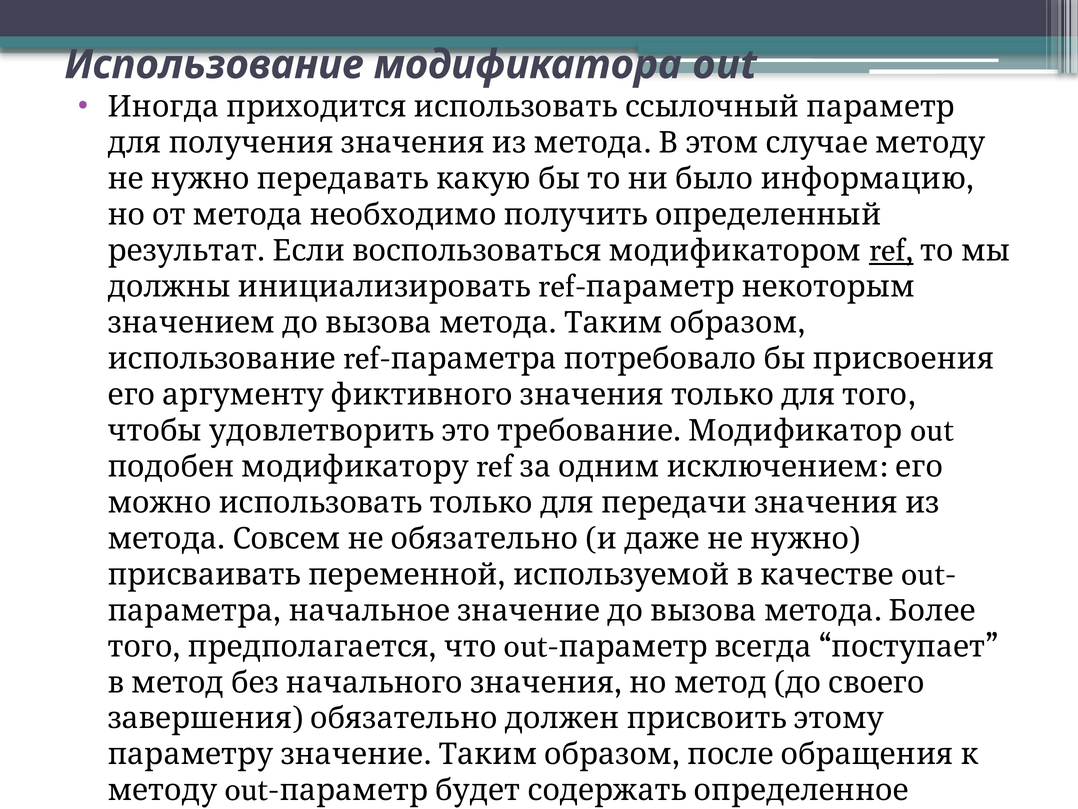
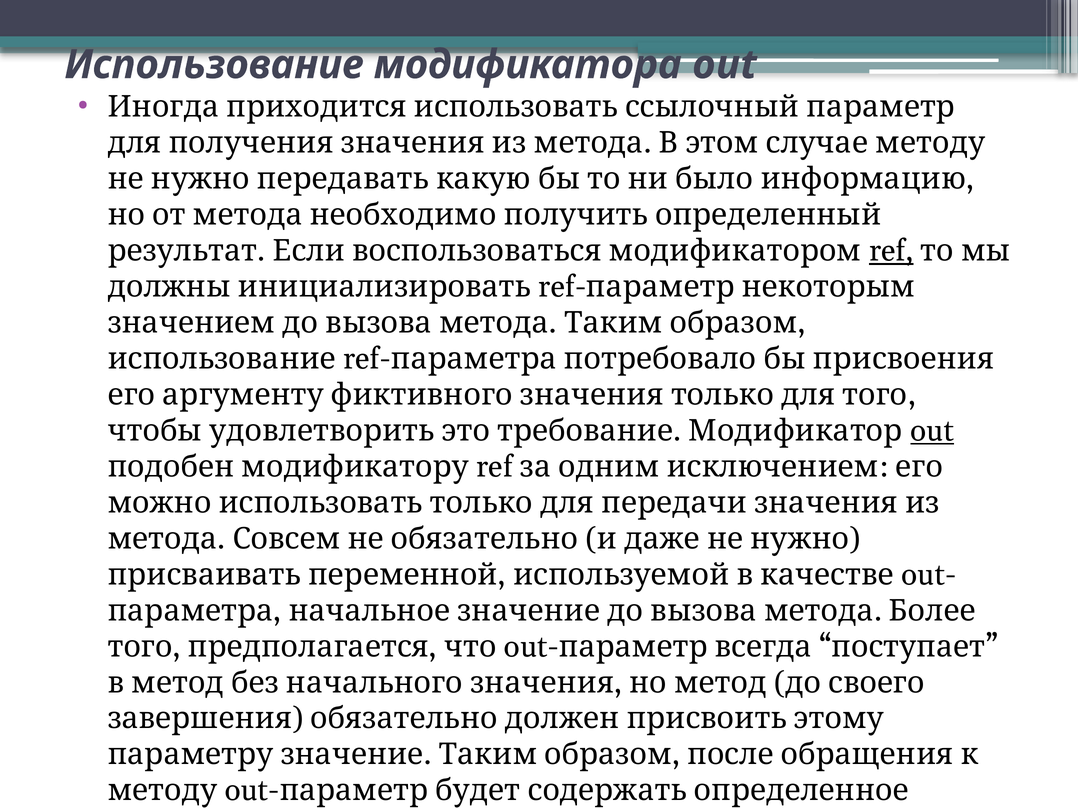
out underline: none -> present (932, 431)
